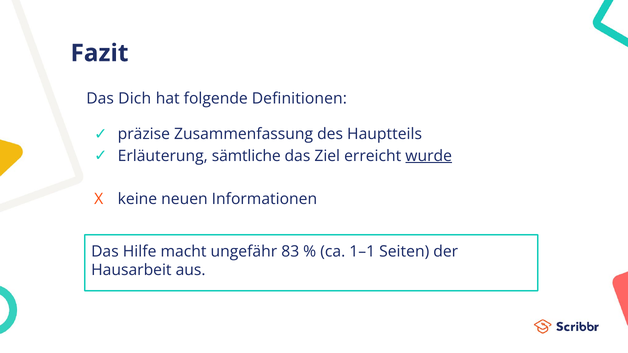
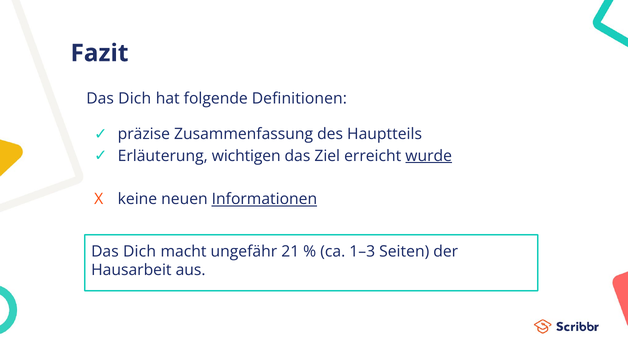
sämtliche: sämtliche -> wichtigen (246, 156)
Informationen underline: none -> present (264, 199)
Hilfe: Hilfe -> Dich (140, 252)
83: 83 -> 21 (290, 252)
1–1: 1–1 -> 1–3 (362, 252)
